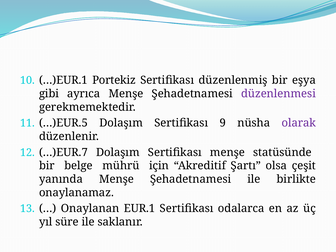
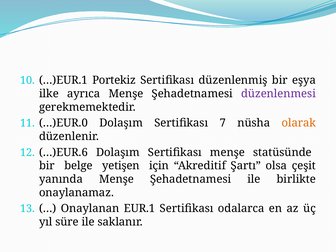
gibi: gibi -> ilke (49, 94)
…)EUR.5: …)EUR.5 -> …)EUR.0 (63, 123)
9: 9 -> 7 (223, 123)
olarak colour: purple -> orange (299, 123)
…)EUR.7: …)EUR.7 -> …)EUR.6 (63, 152)
mührü: mührü -> yetişen (121, 166)
